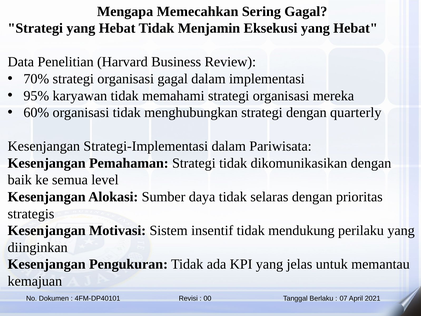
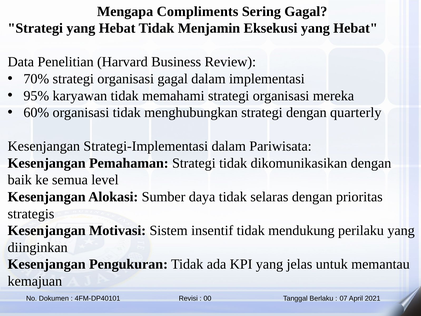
Memecahkan: Memecahkan -> Compliments (198, 11)
